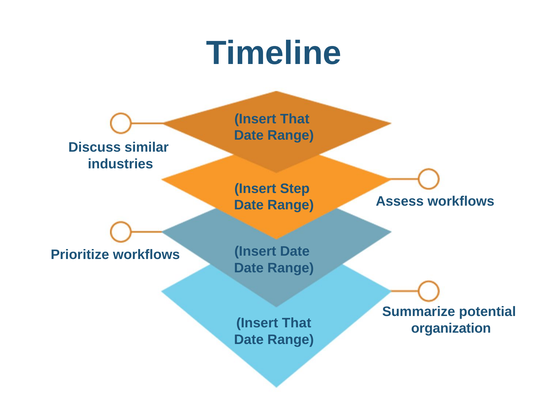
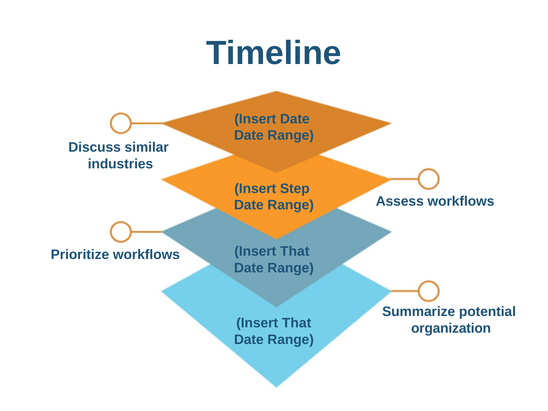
That: That -> Date (295, 119)
Date: Date -> That (295, 251)
